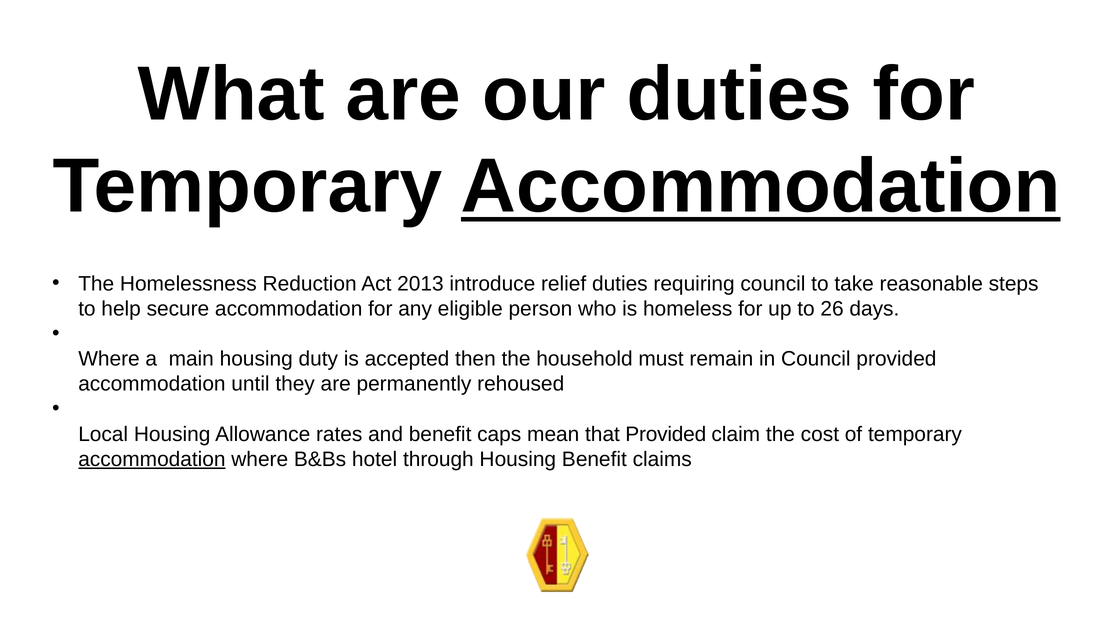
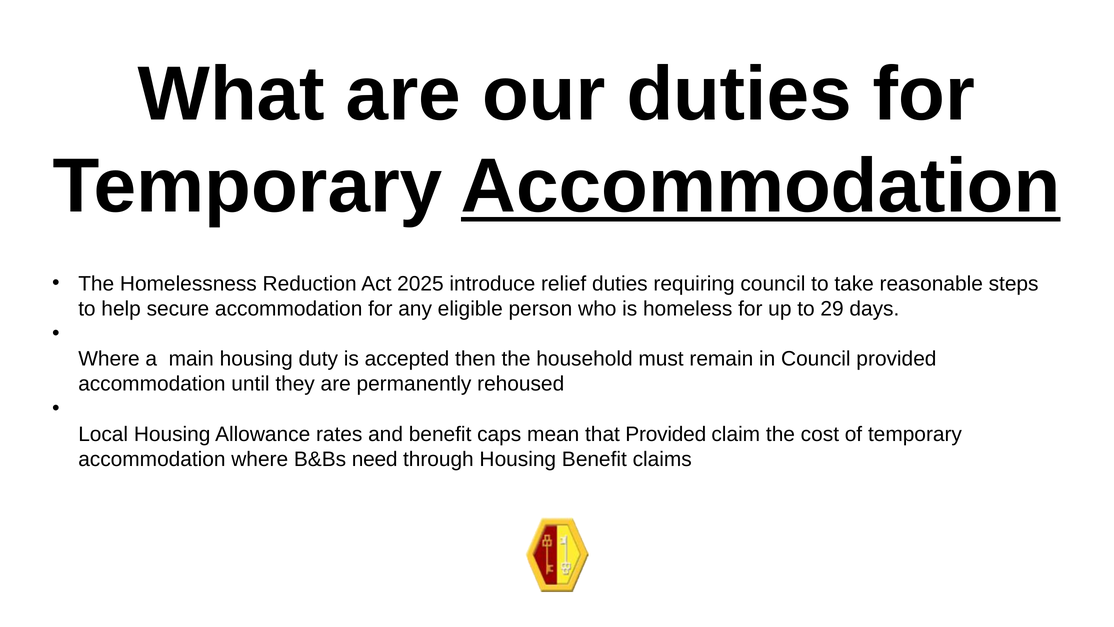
2013: 2013 -> 2025 (420, 283)
26: 26 -> 29 (832, 309)
accommodation underline: present -> none (152, 459)
hotel: hotel -> need (375, 459)
